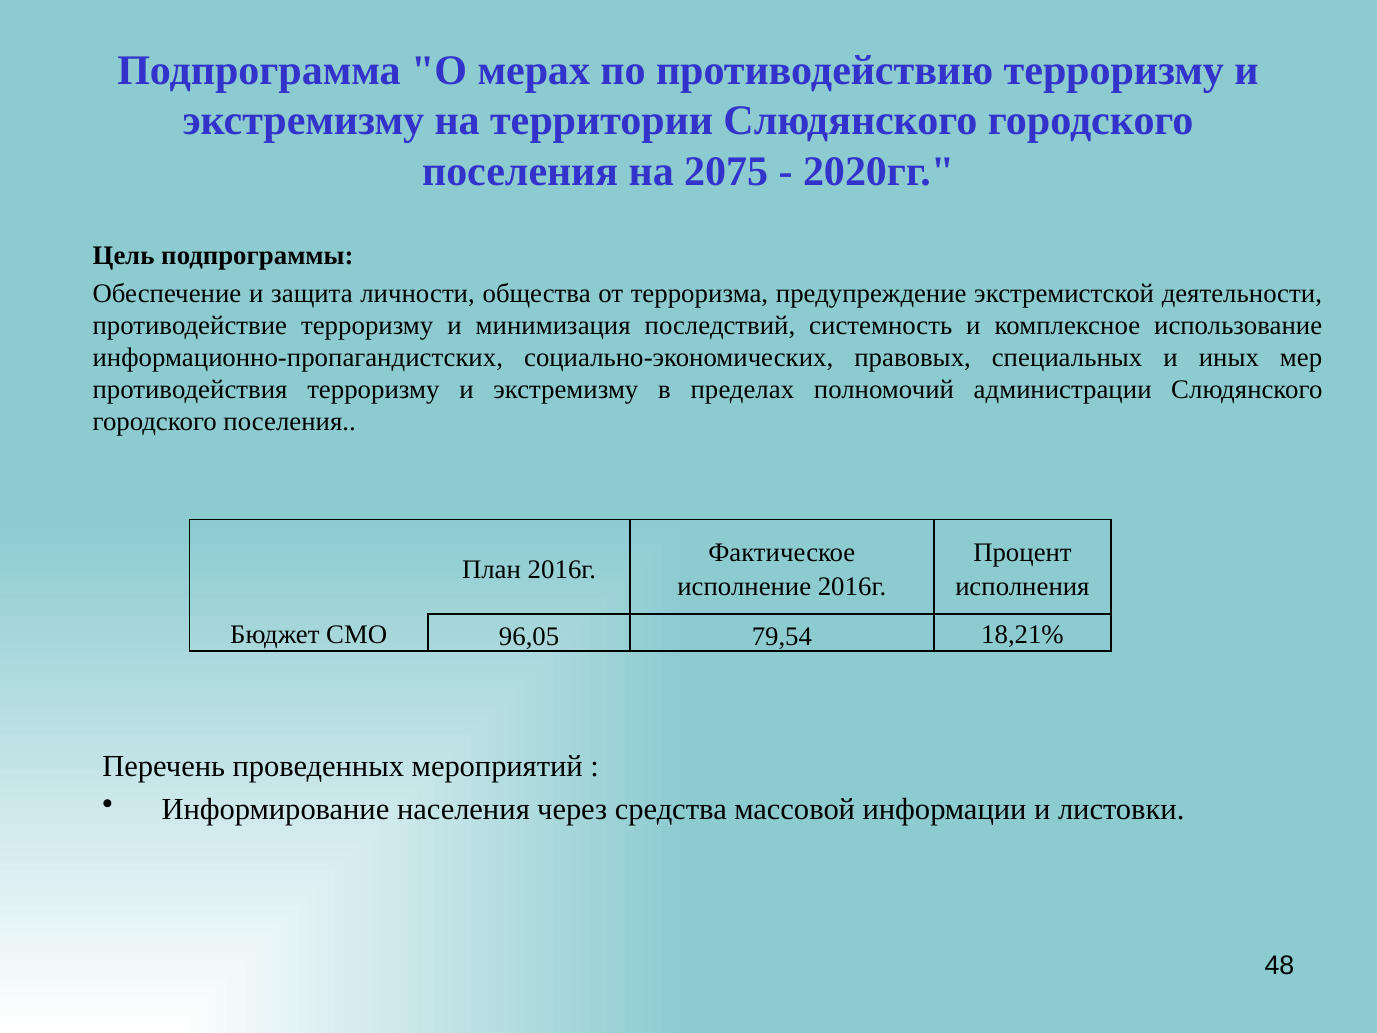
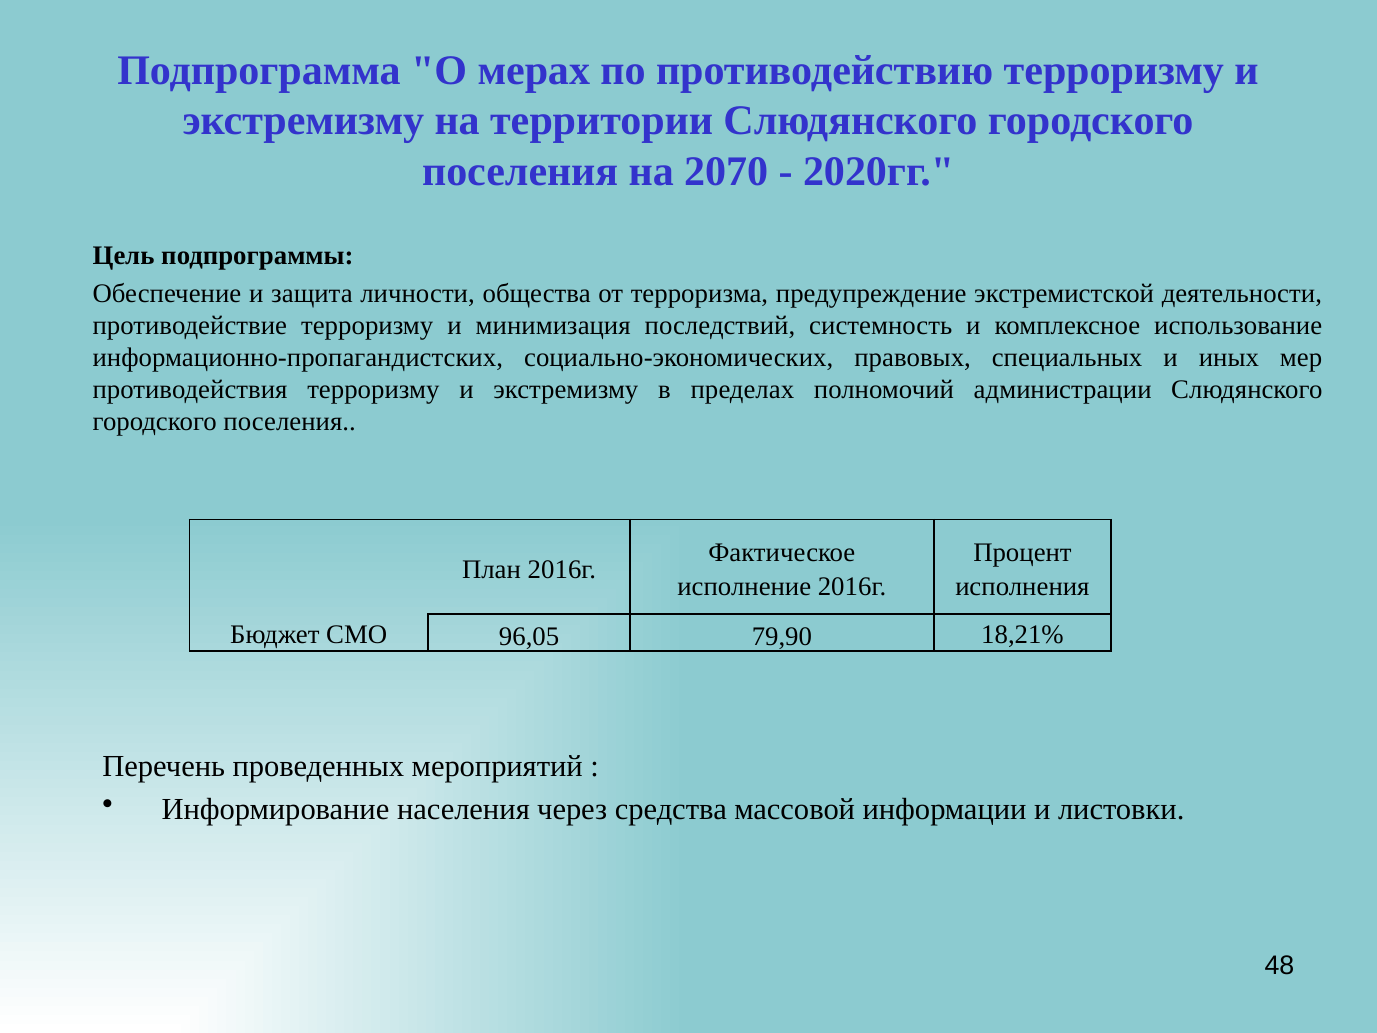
2075: 2075 -> 2070 (726, 171)
79,54: 79,54 -> 79,90 (782, 637)
